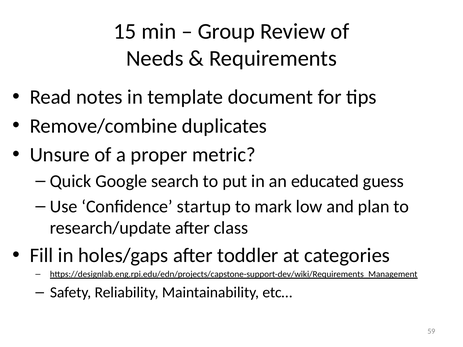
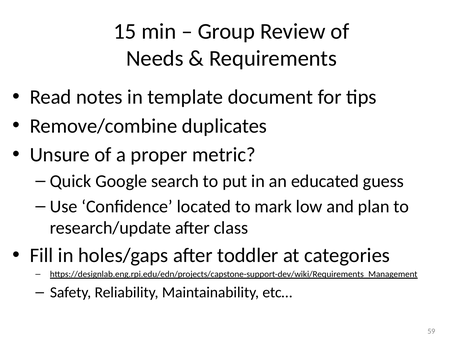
startup: startup -> located (204, 207)
